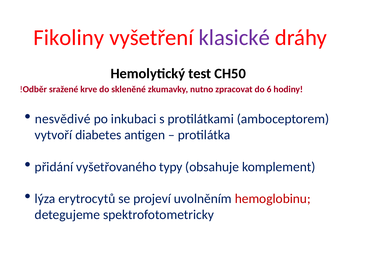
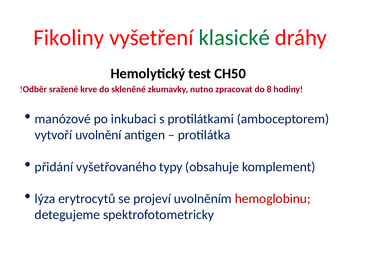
klasické colour: purple -> green (234, 38)
6: 6 -> 8 (269, 89)
nesvědivé: nesvědivé -> manózové (63, 119)
diabetes: diabetes -> uvolnění (98, 135)
